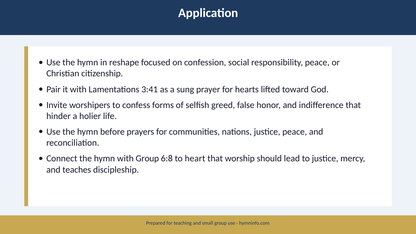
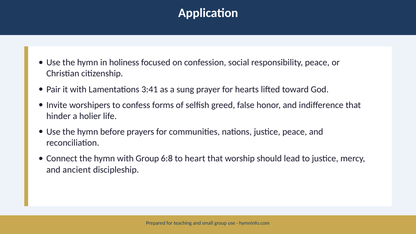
reshape: reshape -> holiness (124, 63)
teaches: teaches -> ancient (77, 170)
